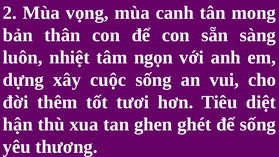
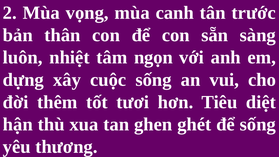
mong: mong -> trước (254, 13)
